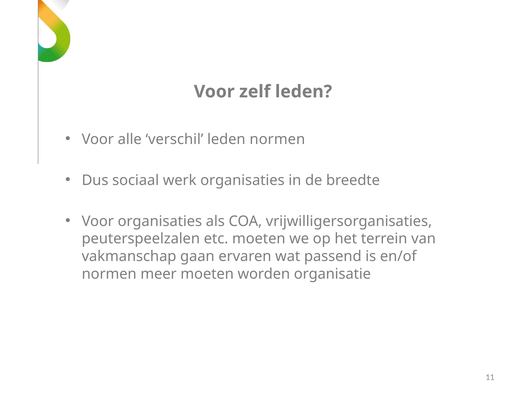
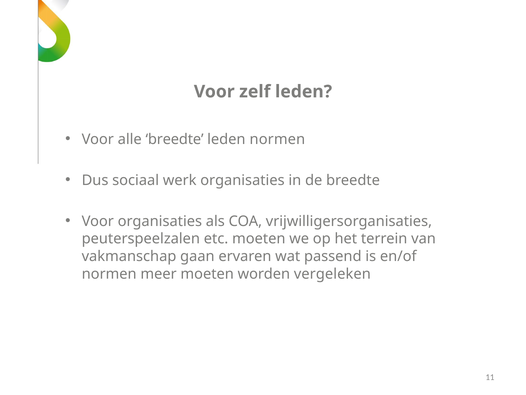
alle verschil: verschil -> breedte (175, 139)
organisatie: organisatie -> vergeleken (332, 274)
